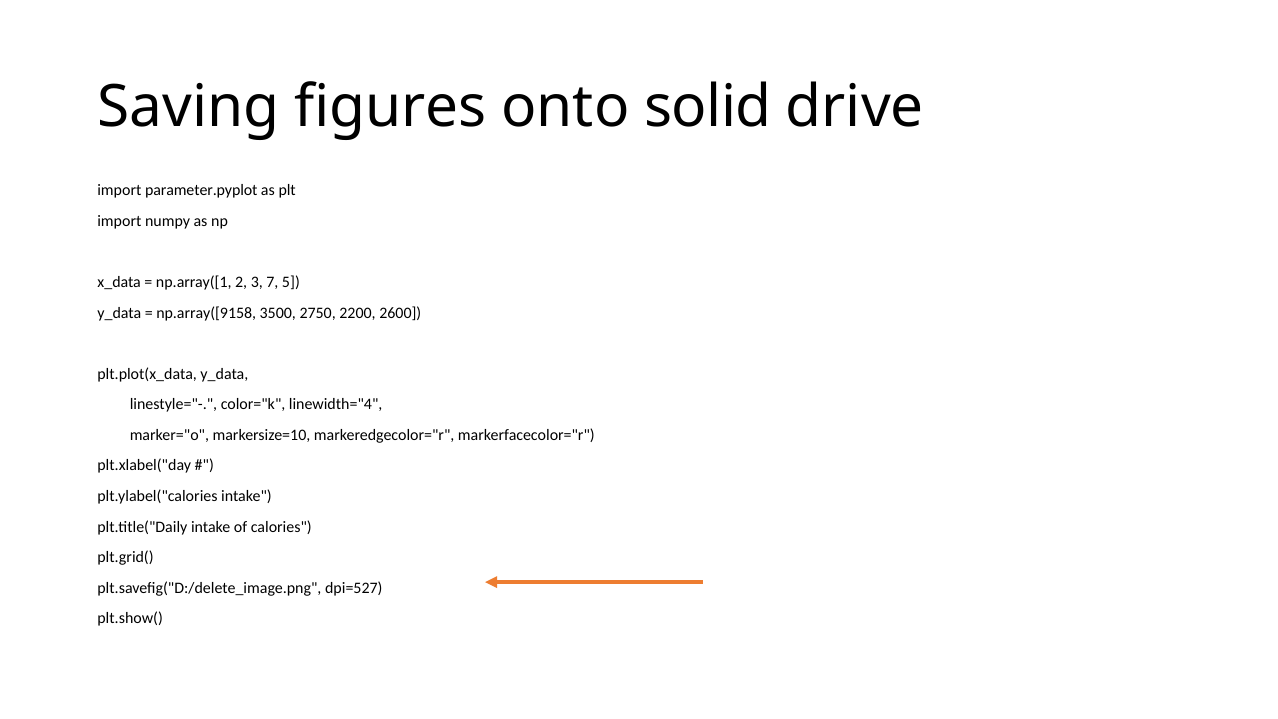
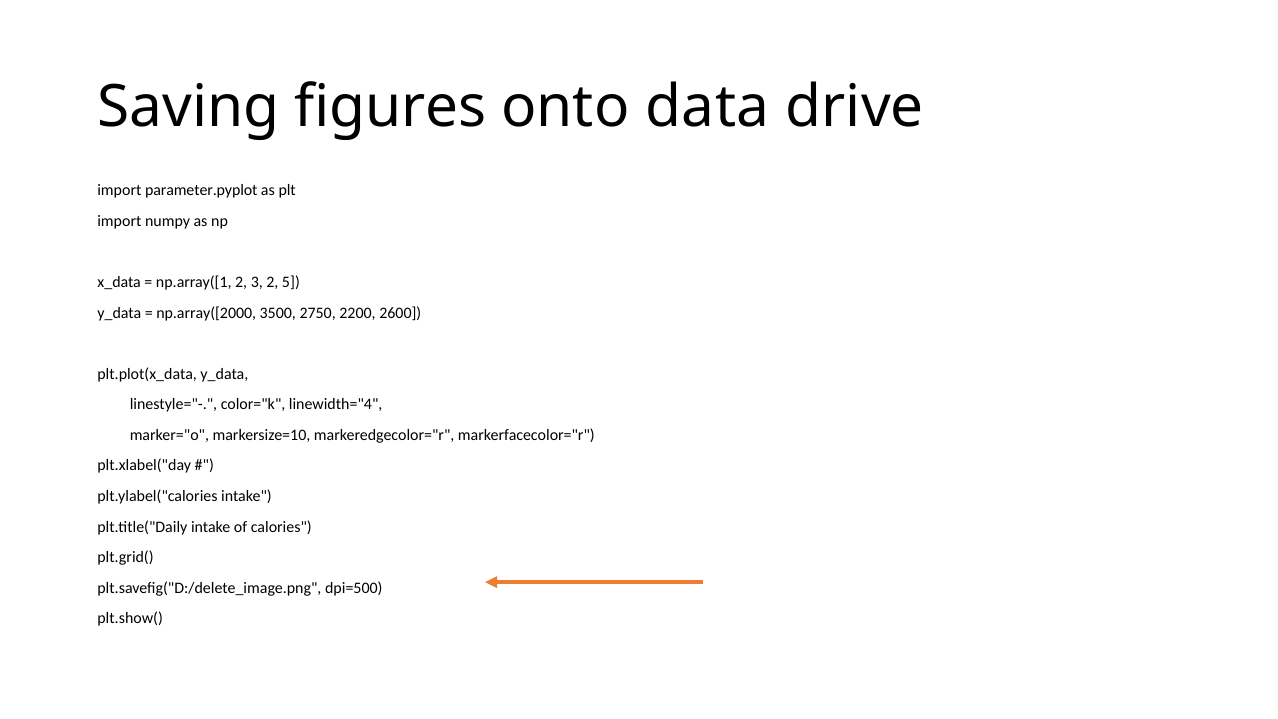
solid: solid -> data (707, 107)
3 7: 7 -> 2 (272, 282)
np.array([9158: np.array([9158 -> np.array([2000 (206, 313)
dpi=527: dpi=527 -> dpi=500 (354, 588)
